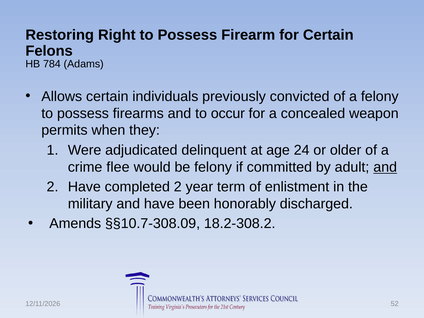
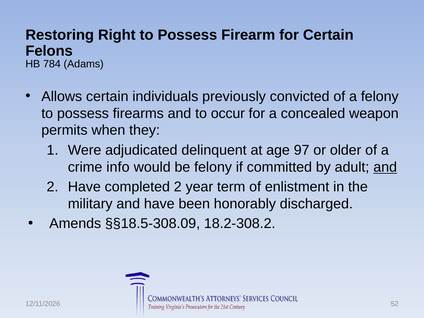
24: 24 -> 97 (302, 150)
flee: flee -> info (118, 167)
§§10.7-308.09: §§10.7-308.09 -> §§18.5-308.09 (153, 224)
